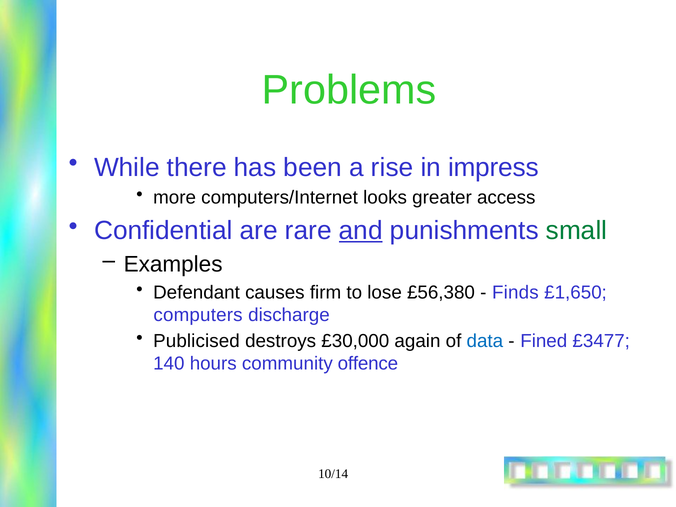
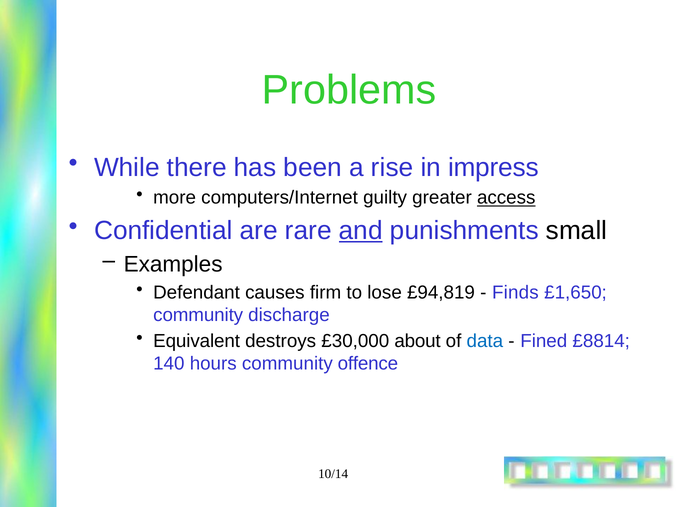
looks: looks -> guilty (385, 198)
access underline: none -> present (506, 198)
small colour: green -> black (577, 231)
£56,380: £56,380 -> £94,819 (441, 292)
computers: computers -> community (198, 315)
Publicised: Publicised -> Equivalent (197, 341)
again: again -> about (418, 341)
£3477: £3477 -> £8814 (601, 341)
